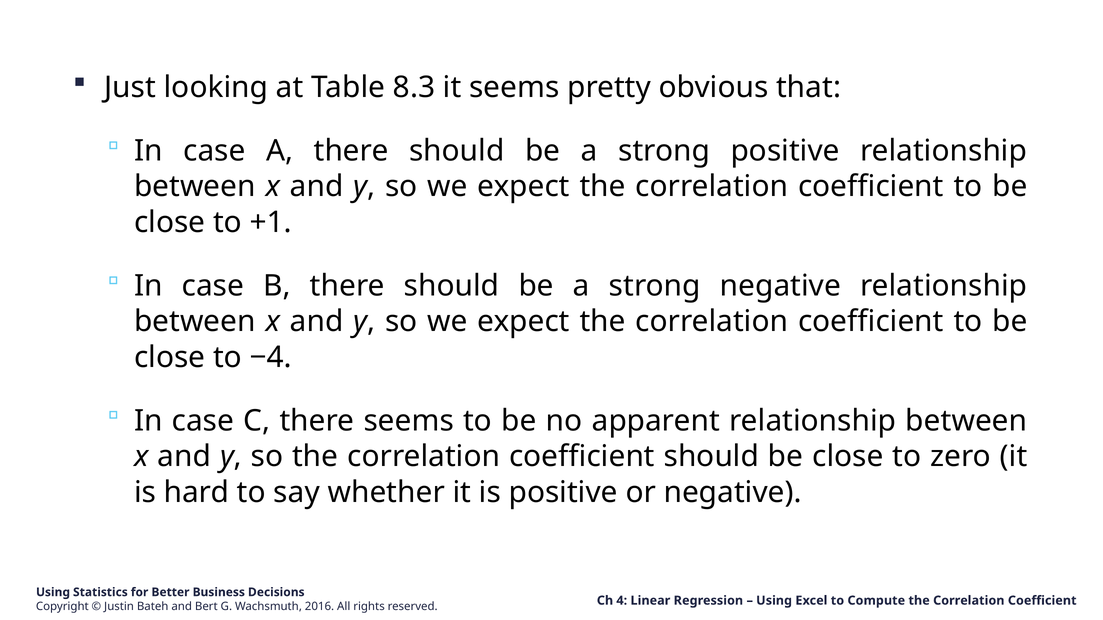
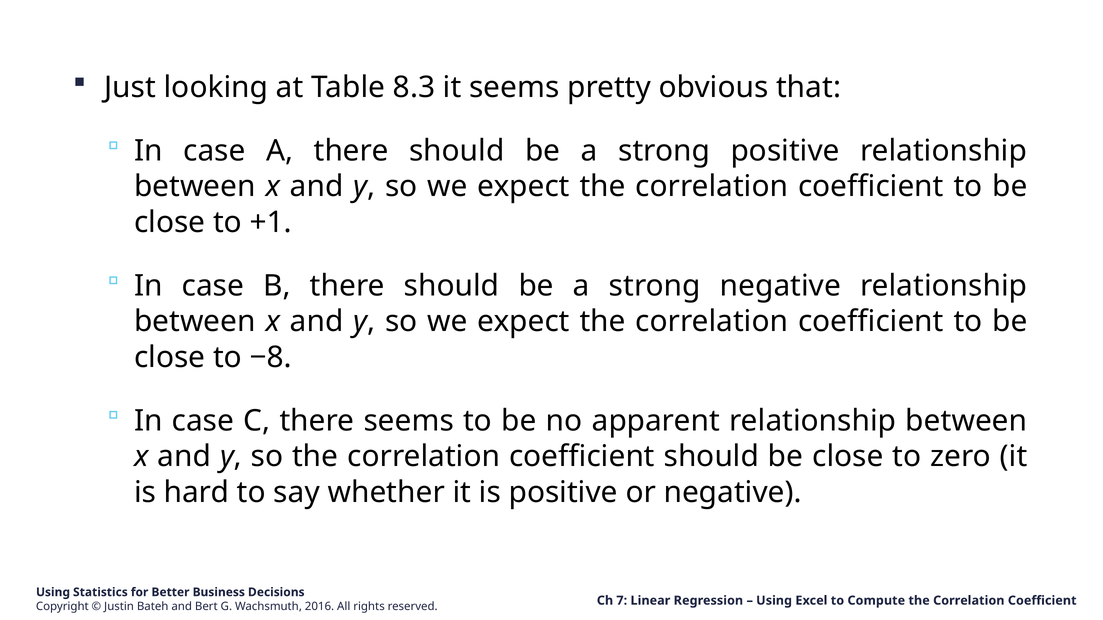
−4: −4 -> −8 (271, 358)
4: 4 -> 7 (622, 601)
